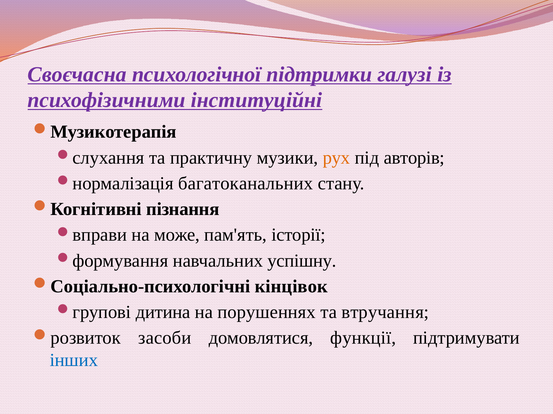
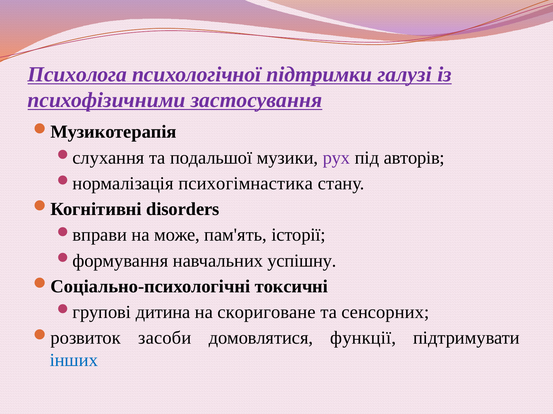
Своєчасна: Своєчасна -> Психолога (77, 75)
інституційні: інституційні -> застосування (257, 100)
практичну: практичну -> подальшої (211, 158)
рух colour: orange -> purple (336, 158)
багатоканальних: багатоканальних -> психогімнастика (246, 184)
пізнання: пізнання -> disorders (183, 210)
кінцівок: кінцівок -> токсичні (291, 287)
порушеннях: порушеннях -> скориговане (267, 313)
втручання: втручання -> сенсорних (385, 313)
